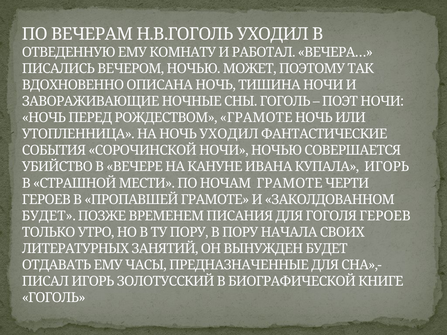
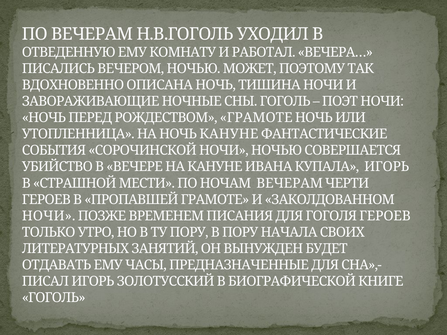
НОЧЬ УХОДИЛ: УХОДИЛ -> КАНУНЕ (229, 134)
НОЧАМ ГРАМОТЕ: ГРАМОТЕ -> ВЕЧЕРАМ (290, 183)
БУДЕТ: БУДЕТ -> НОЧИ (49, 216)
